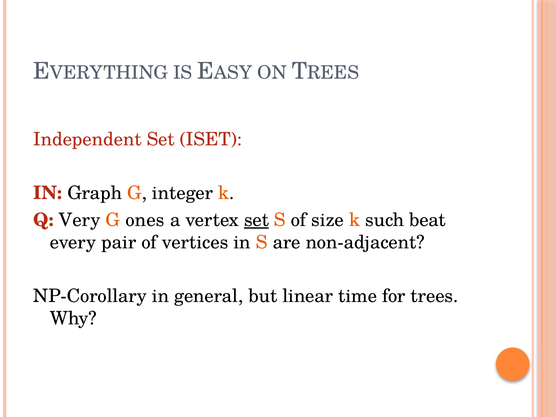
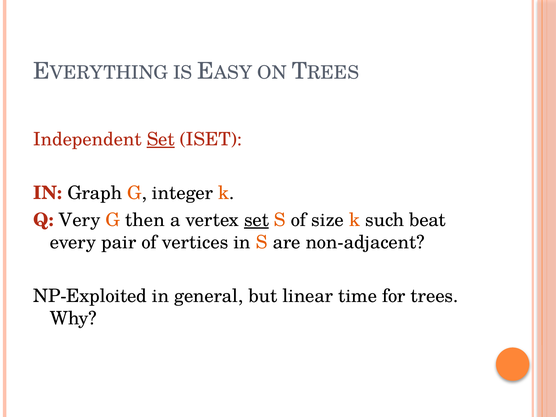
Set underline: none -> present (161, 139)
ones: ones -> then (145, 220)
NP-Corollary: NP-Corollary -> NP-Exploited (90, 296)
